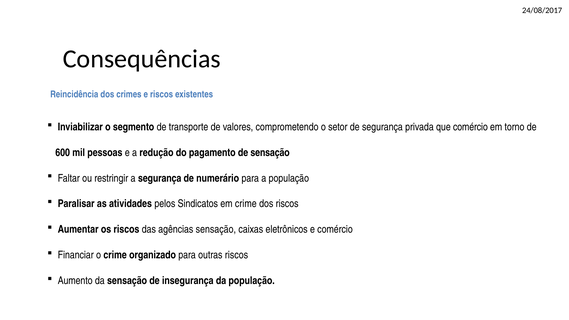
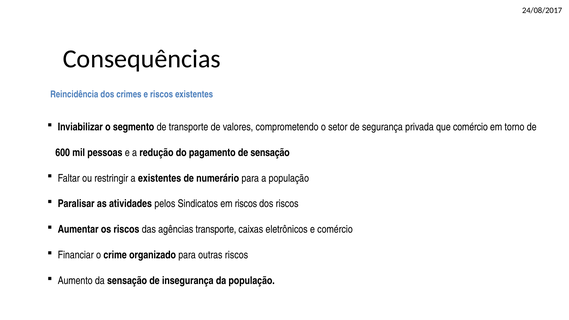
a segurança: segurança -> existentes (160, 178)
em crime: crime -> riscos (246, 204)
agências sensação: sensação -> transporte (216, 229)
